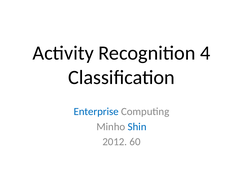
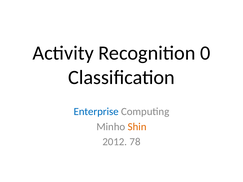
4: 4 -> 0 (205, 53)
Shin colour: blue -> orange (137, 127)
60: 60 -> 78 (135, 142)
